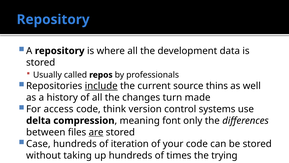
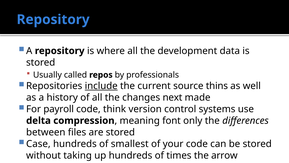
turn: turn -> next (172, 97)
access: access -> payroll (59, 109)
are underline: present -> none (96, 132)
iteration: iteration -> smallest (130, 143)
trying: trying -> arrow (224, 155)
